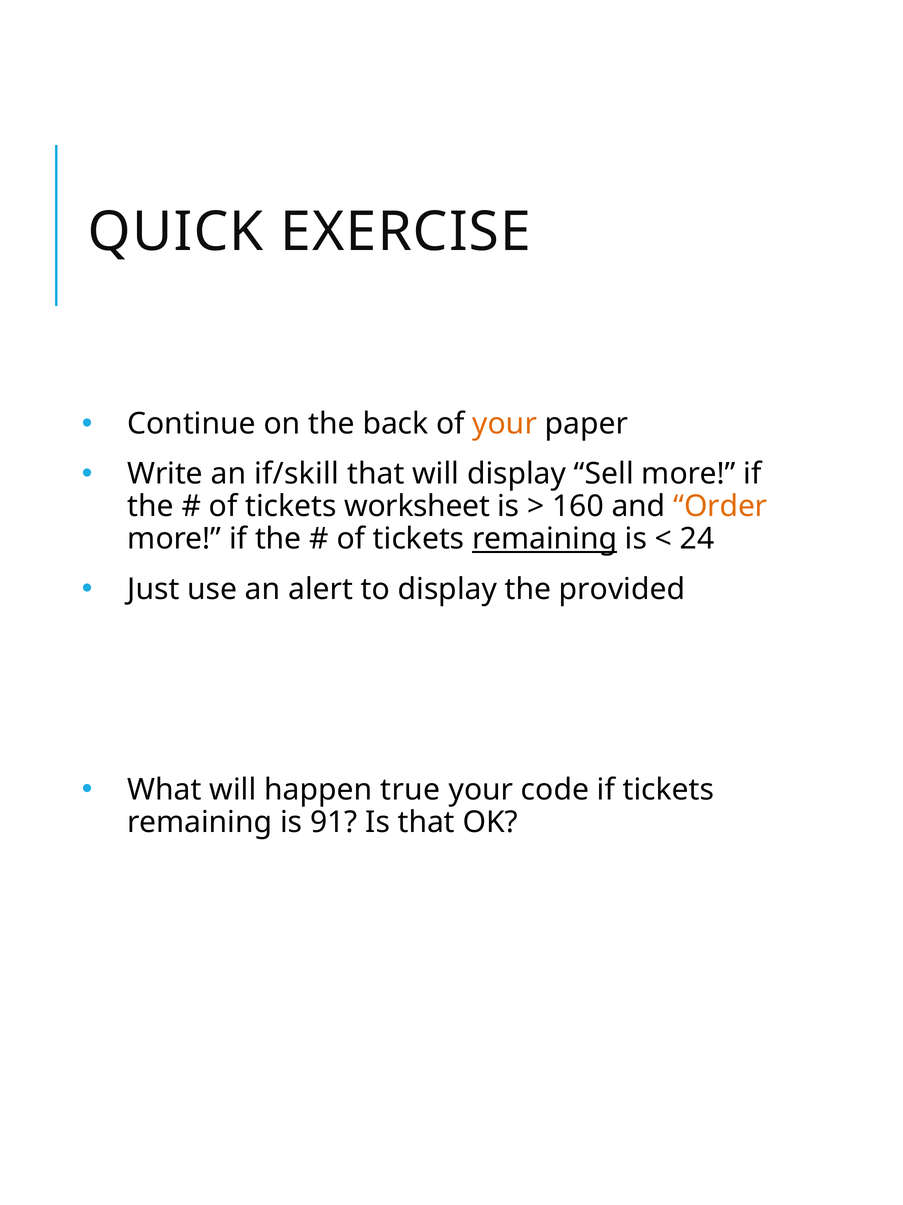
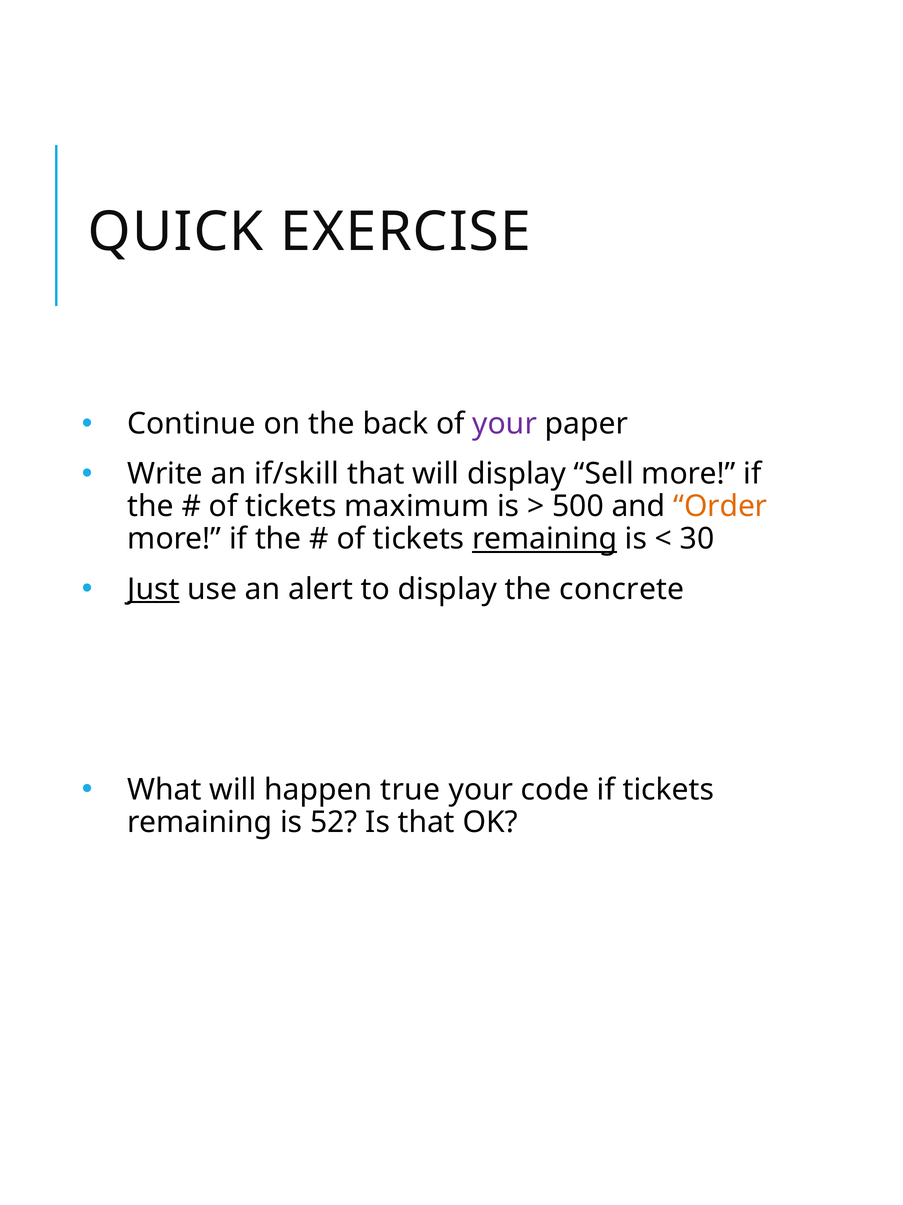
your colour: orange -> purple (505, 423)
worksheet: worksheet -> maximum (417, 506)
160: 160 -> 500 (578, 506)
24: 24 -> 30 (697, 539)
Just underline: none -> present (153, 589)
provided: provided -> concrete (622, 589)
91: 91 -> 52 (334, 821)
